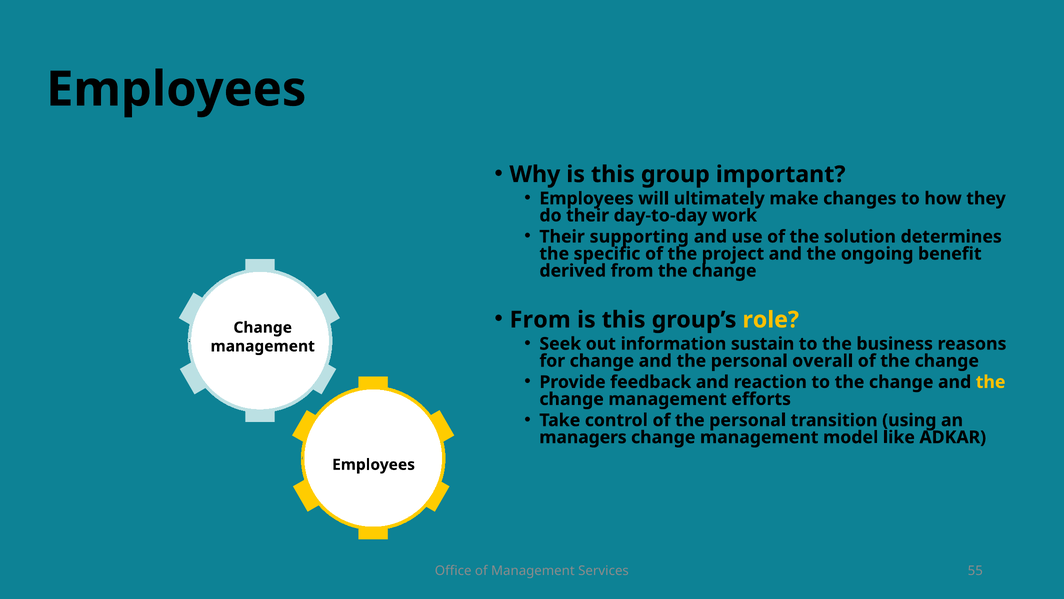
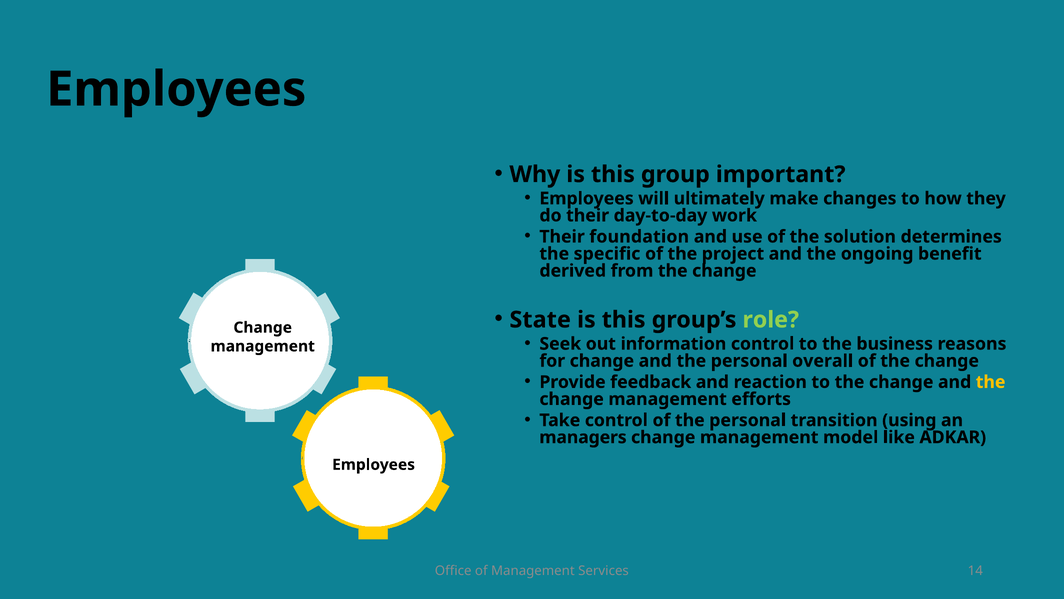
supporting: supporting -> foundation (639, 237)
From: From -> State (540, 320)
role colour: yellow -> light green (771, 320)
information sustain: sustain -> control (763, 344)
55: 55 -> 14 (975, 570)
